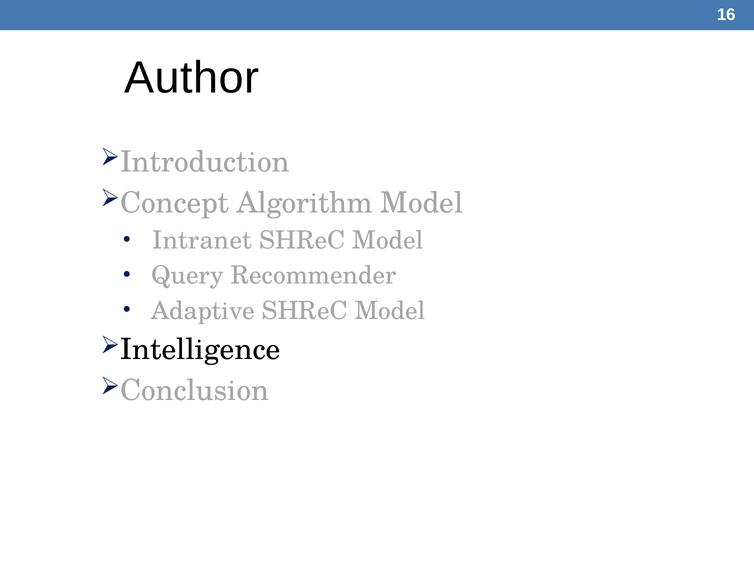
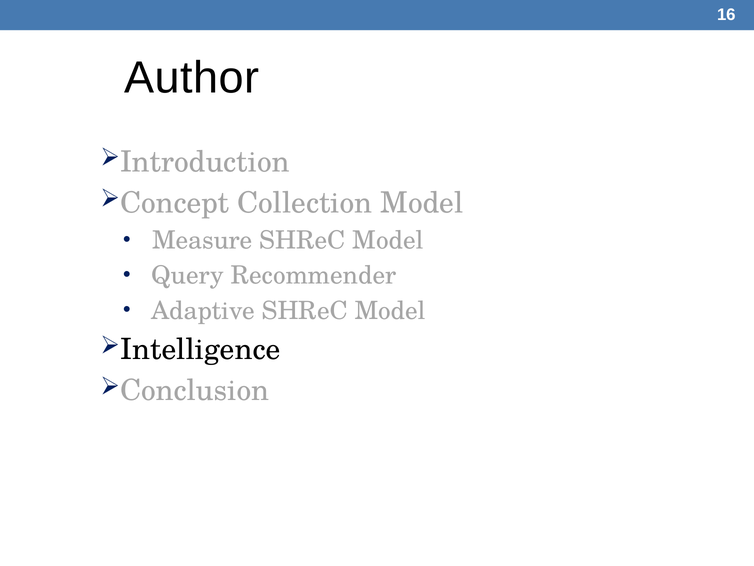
Algorithm: Algorithm -> Collection (305, 203)
Intranet: Intranet -> Measure (202, 240)
